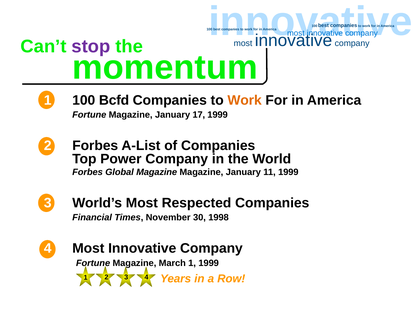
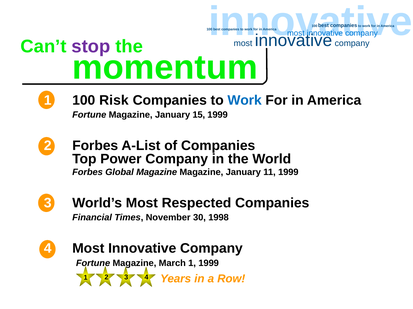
Bcfd: Bcfd -> Risk (114, 100)
Work colour: orange -> blue (245, 100)
17: 17 -> 15 (199, 115)
